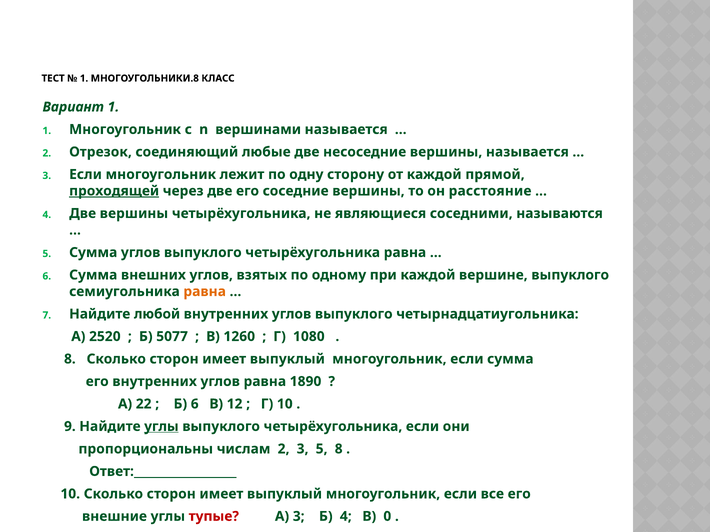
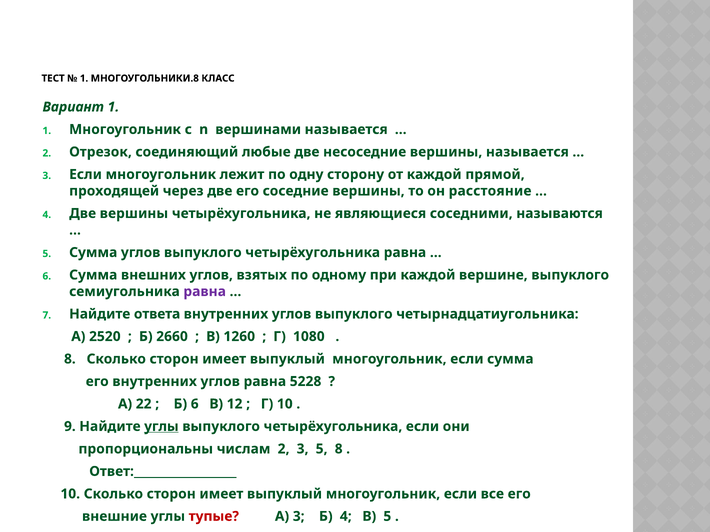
проходящей underline: present -> none (114, 191)
равна colour: orange -> purple (205, 292)
любой: любой -> ответа (157, 314)
5077: 5077 -> 2660 (172, 337)
1890: 1890 -> 5228 (306, 382)
В 0: 0 -> 5 (387, 517)
